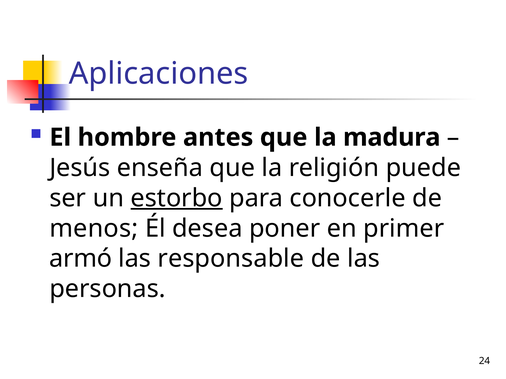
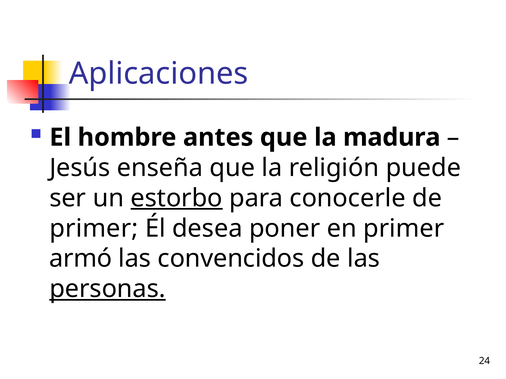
menos: menos -> primer (94, 229)
responsable: responsable -> convencidos (231, 259)
personas underline: none -> present (108, 289)
